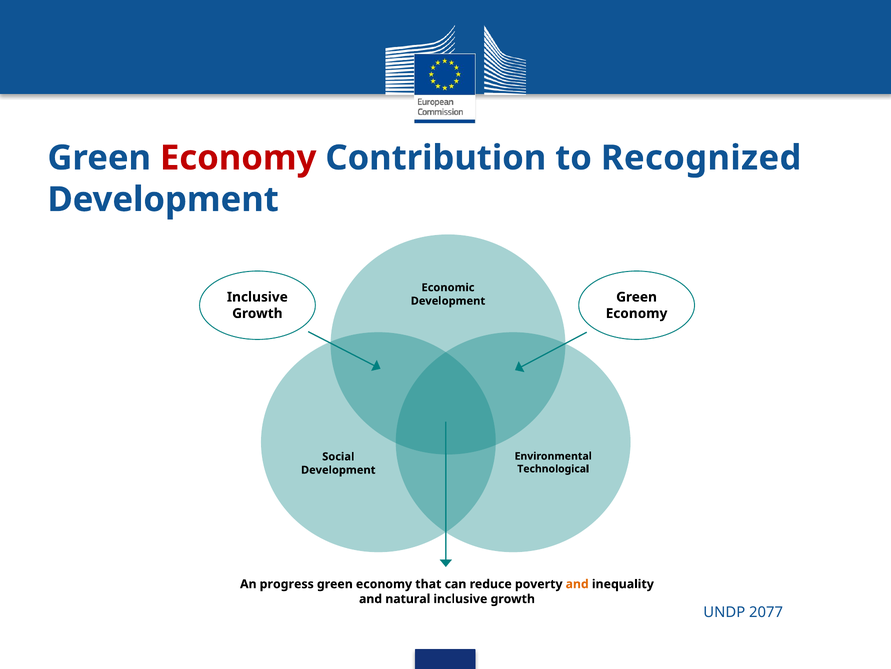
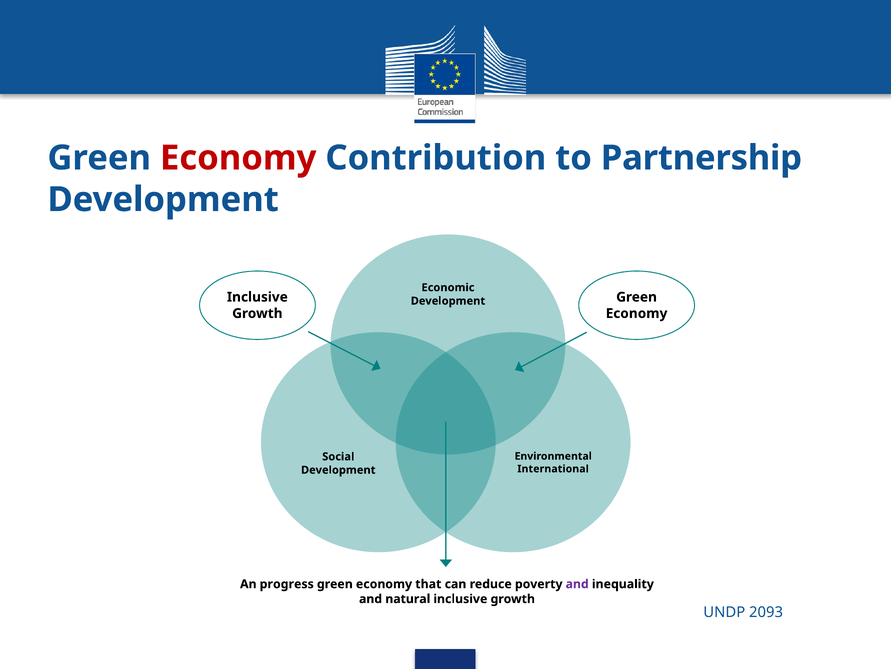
Recognized: Recognized -> Partnership (701, 158)
Technological: Technological -> International (553, 468)
and colour: orange -> purple (577, 583)
2077: 2077 -> 2093 (766, 612)
